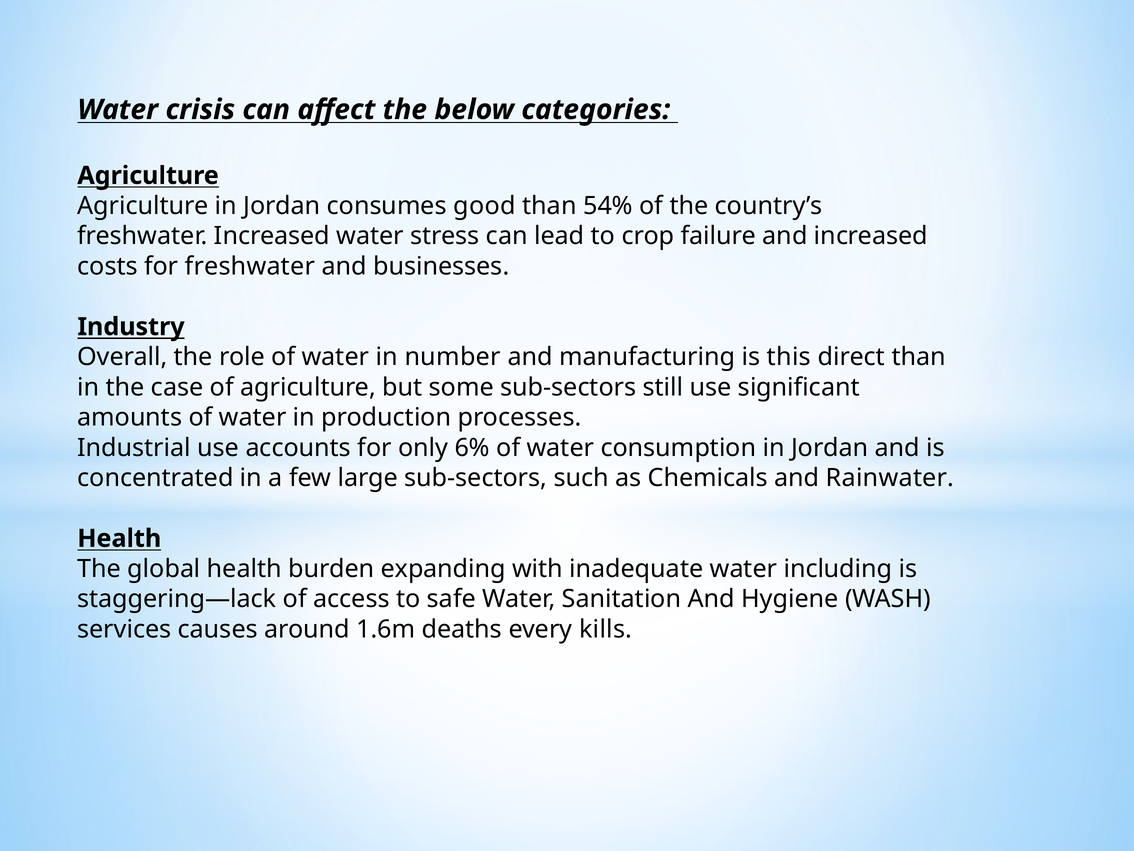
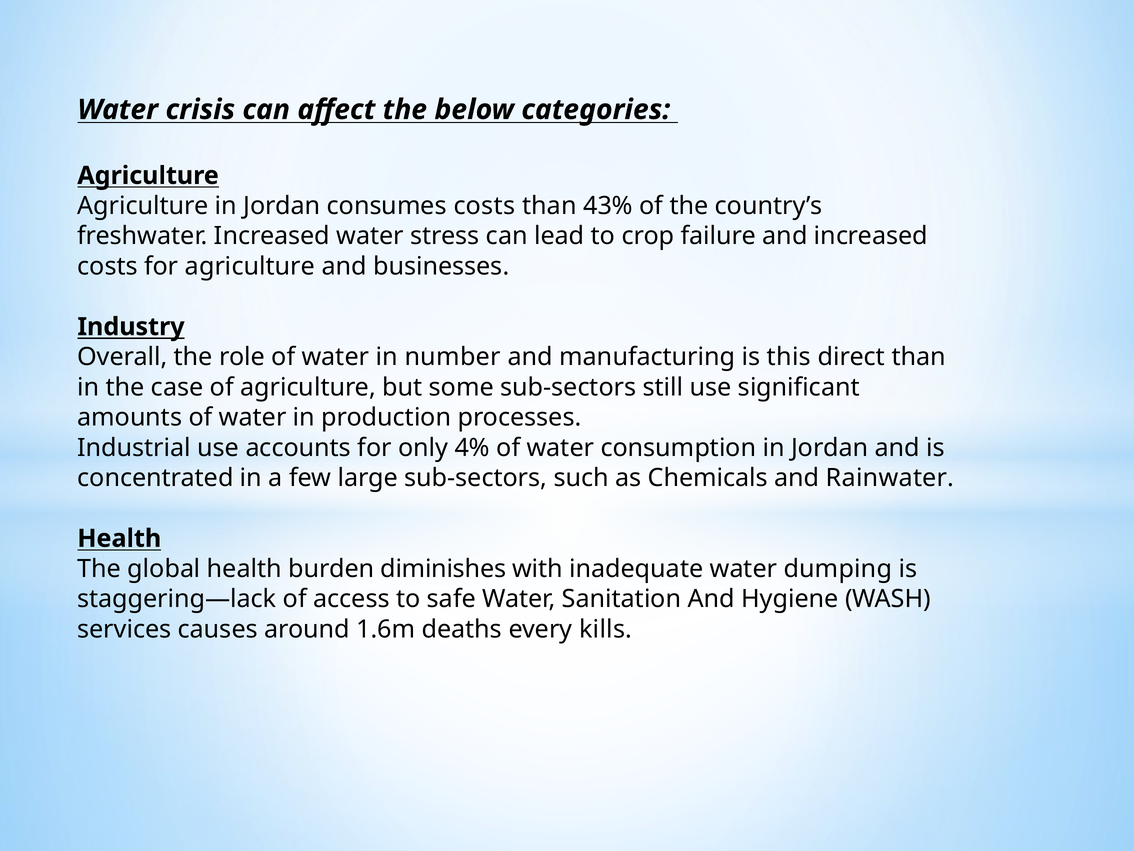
consumes good: good -> costs (484, 206)
54%: 54% -> 43% (608, 206)
for freshwater: freshwater -> agriculture (250, 266)
6%: 6% -> 4% (472, 448)
expanding: expanding -> diminishes (443, 568)
including: including -> dumping (838, 568)
